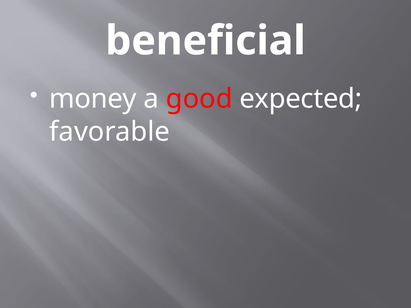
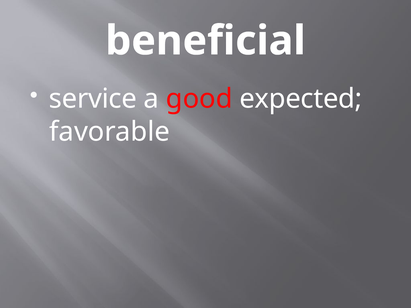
money: money -> service (93, 99)
